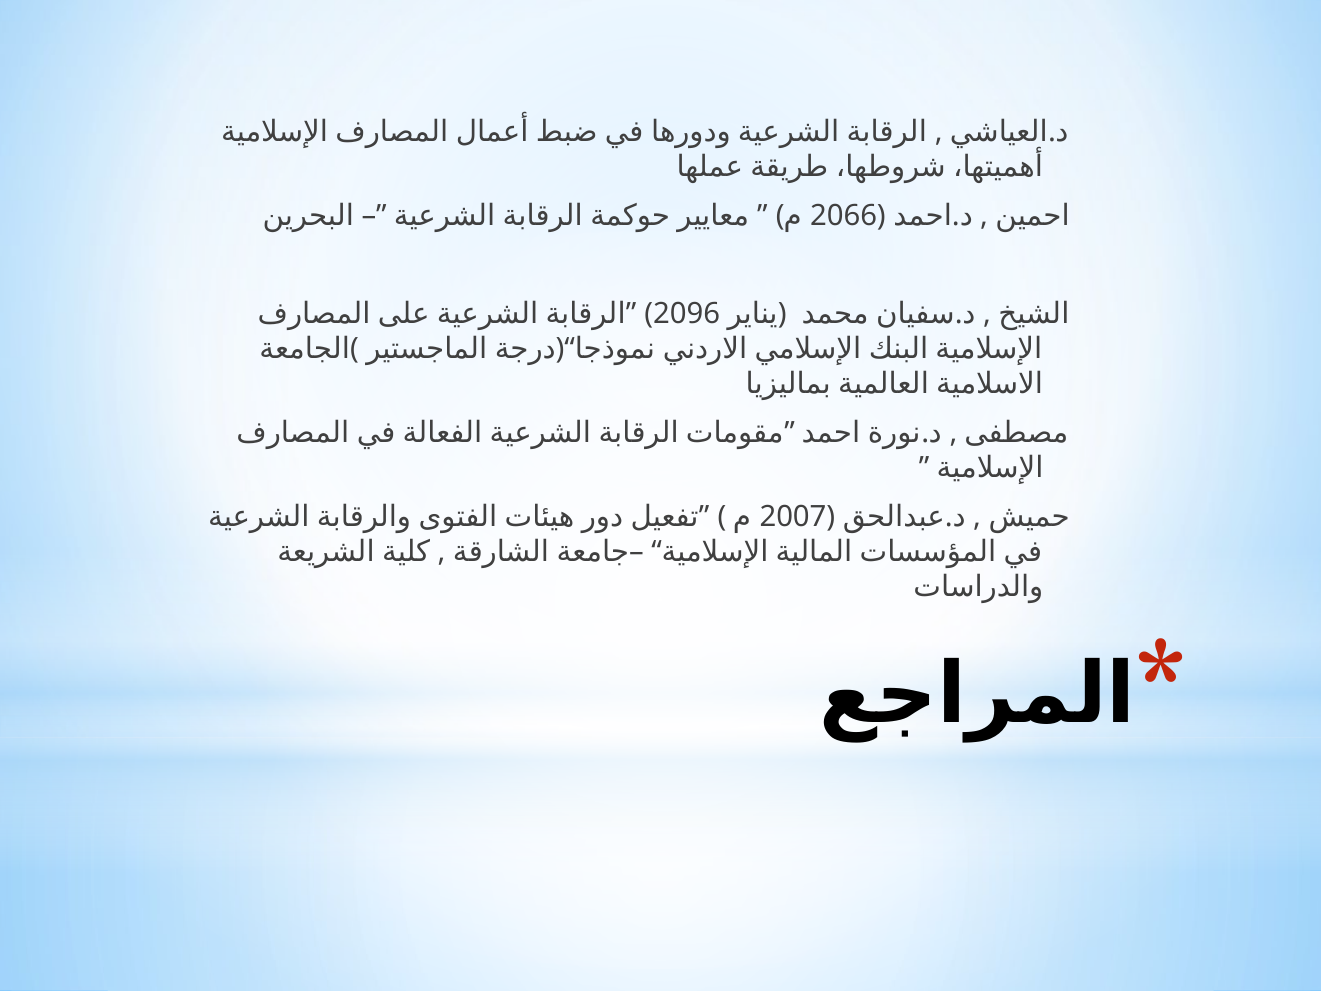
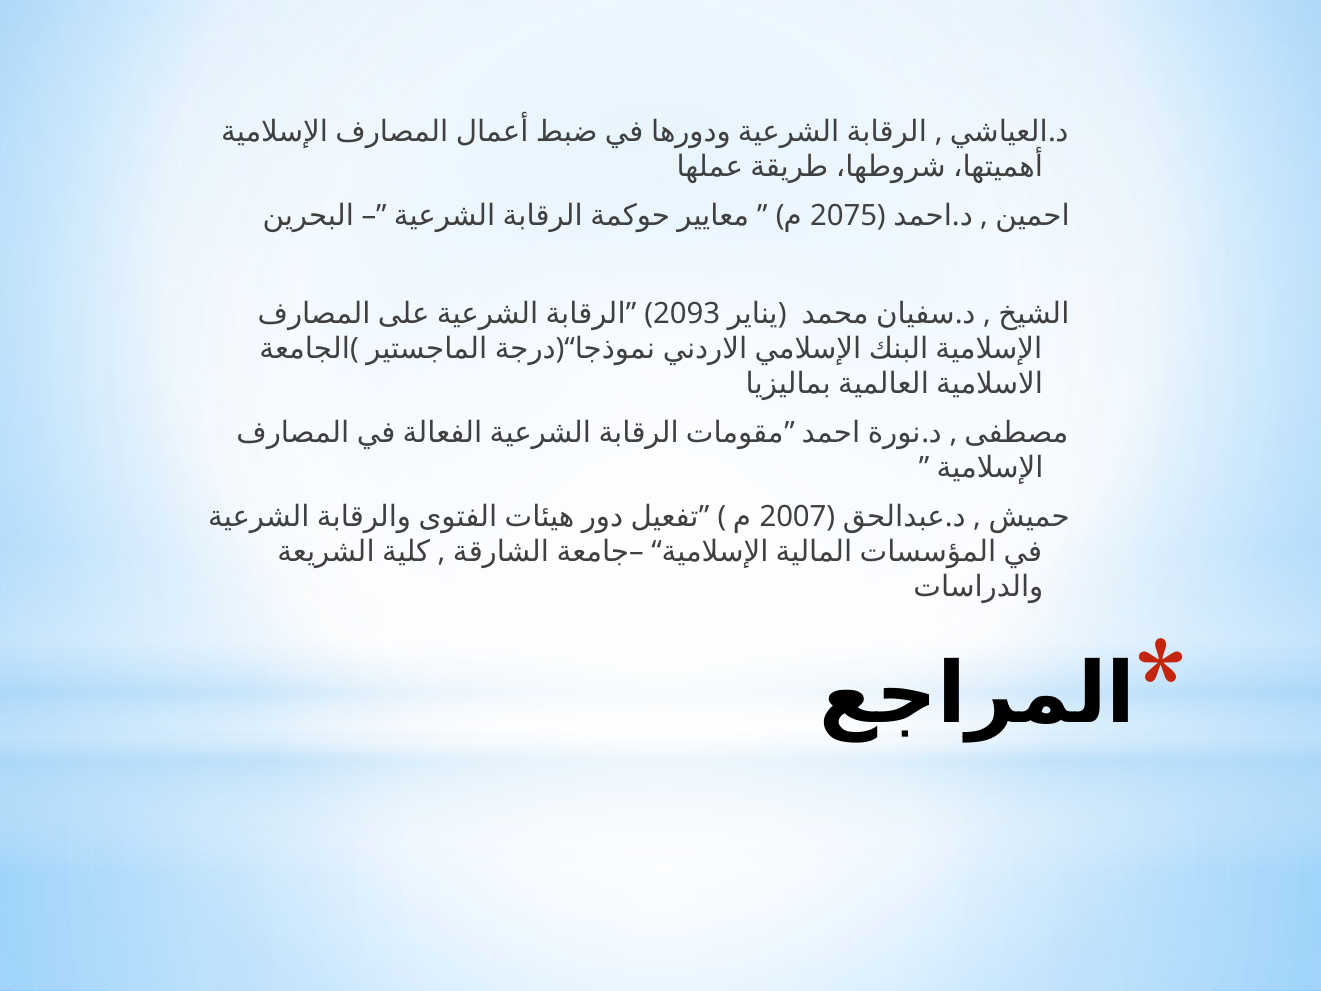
2066: 2066 -> 2075 (844, 216)
2096: 2096 -> 2093 (687, 313)
